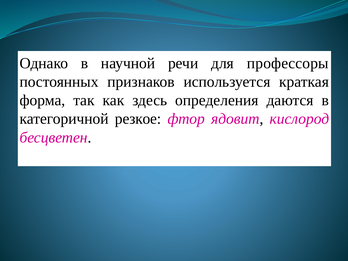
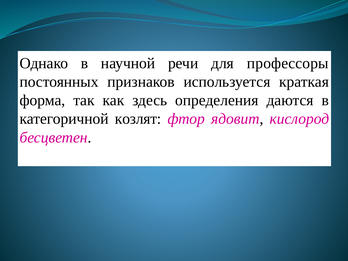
резкое: резкое -> козлят (138, 119)
